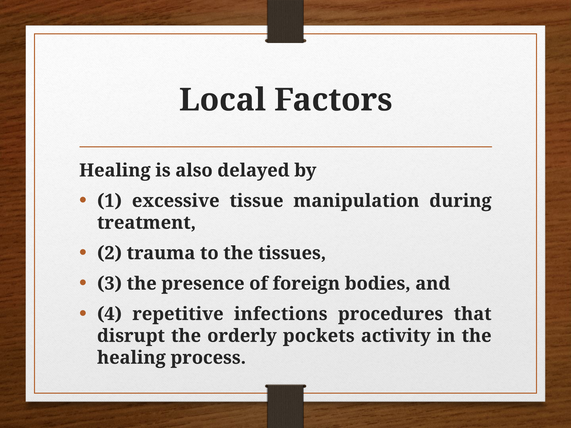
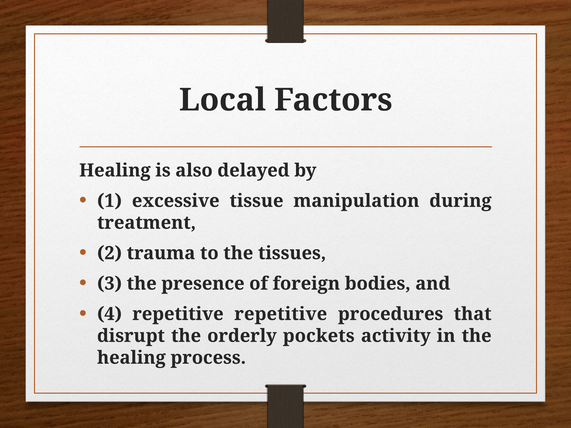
repetitive infections: infections -> repetitive (281, 314)
